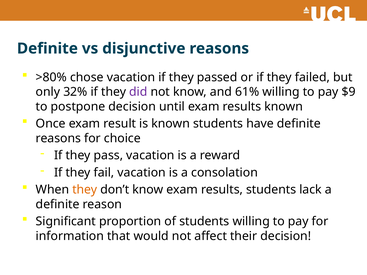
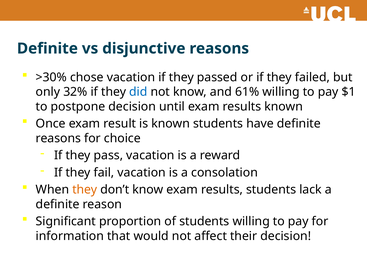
>80%: >80% -> >30% (51, 77)
did colour: purple -> blue (138, 92)
$9: $9 -> $1 (349, 92)
